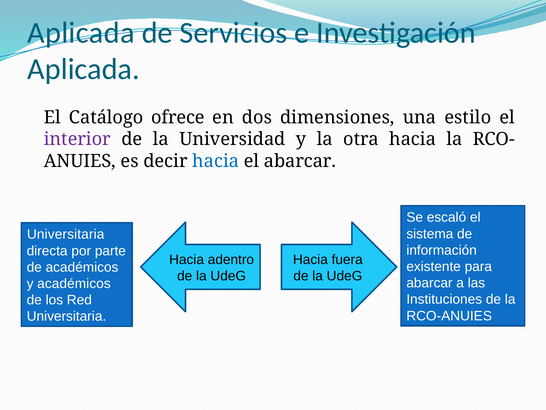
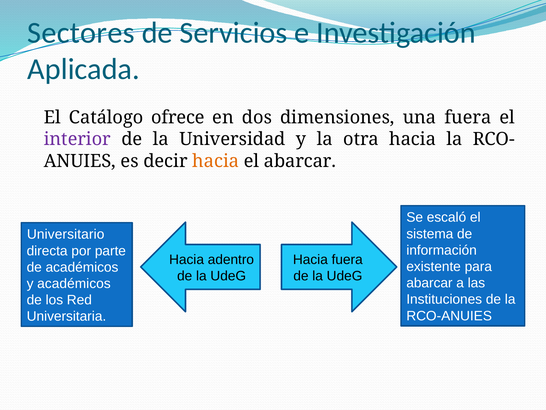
Aplicada: Aplicada -> Sectores (81, 33)
una estilo: estilo -> fuera (468, 117)
hacia colour: blue -> orange (216, 161)
Universitaria: Universitaria -> Universitario (66, 234)
